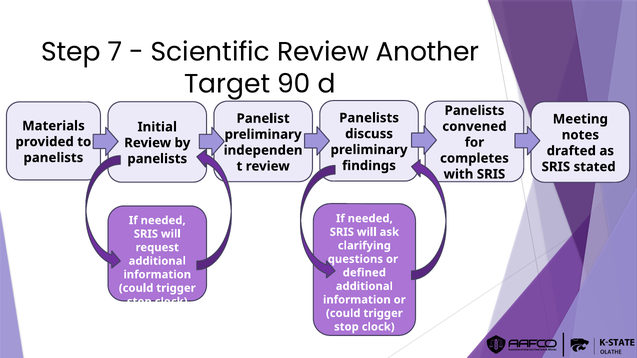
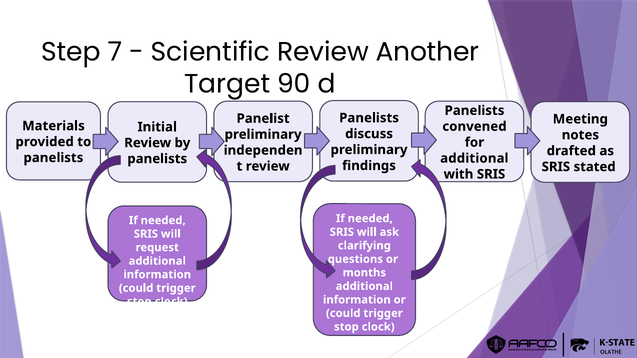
completes: completes -> additional (474, 158)
defined: defined -> months (364, 273)
